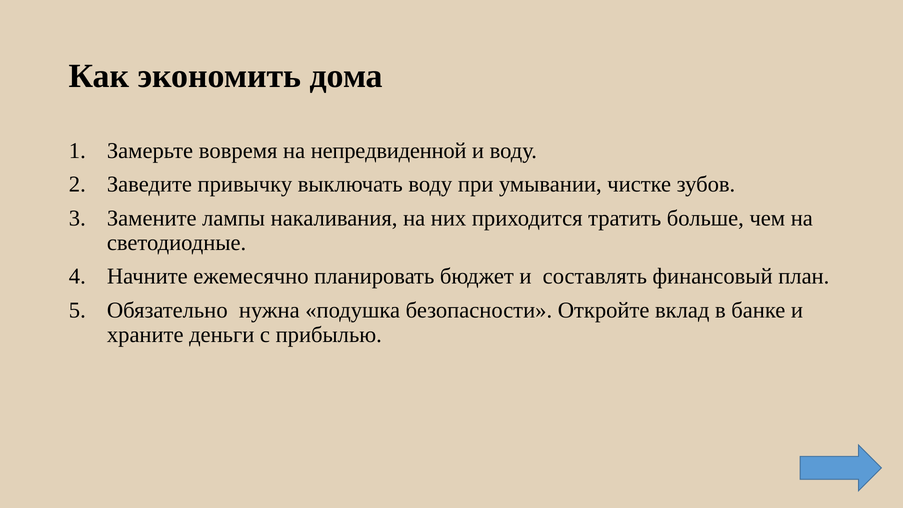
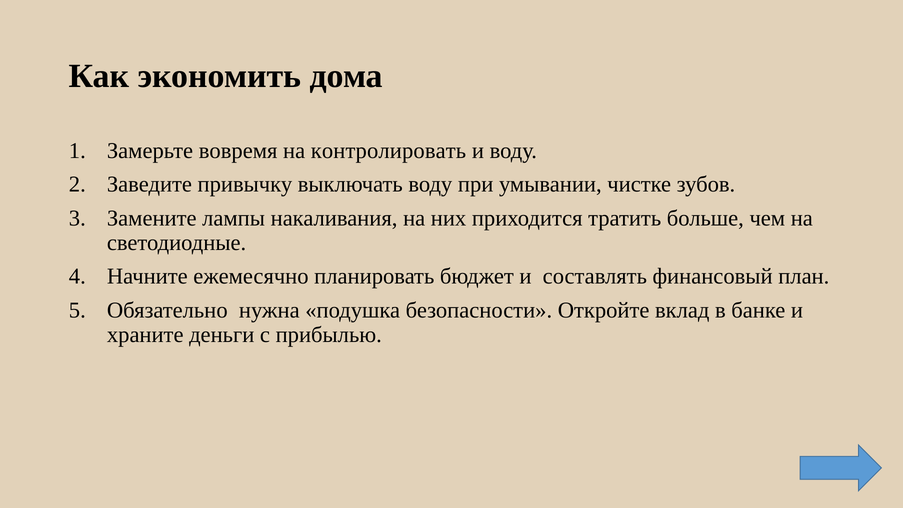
непредвиденной: непредвиденной -> контролировать (389, 151)
